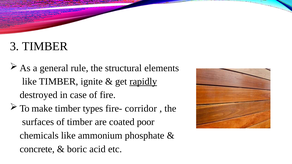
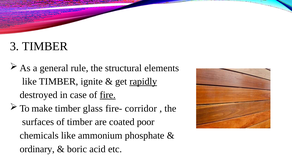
fire underline: none -> present (108, 95)
types: types -> glass (93, 109)
concrete: concrete -> ordinary (37, 149)
